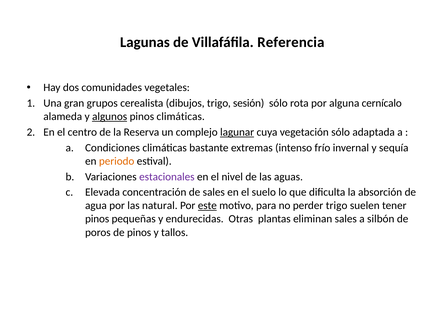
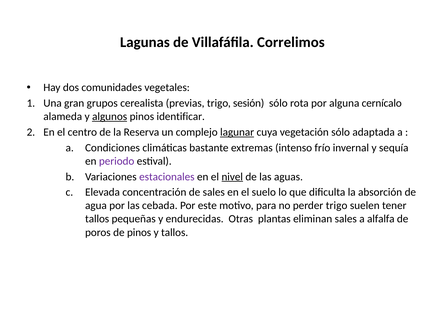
Referencia: Referencia -> Correlimos (291, 42)
dibujos: dibujos -> previas (185, 103)
pinos climáticas: climáticas -> identificar (181, 116)
periodo colour: orange -> purple (117, 161)
nivel underline: none -> present (232, 177)
natural: natural -> cebada (160, 205)
este underline: present -> none (207, 205)
pinos: pinos -> tallos (97, 219)
silbón: silbón -> alfalfa (381, 219)
